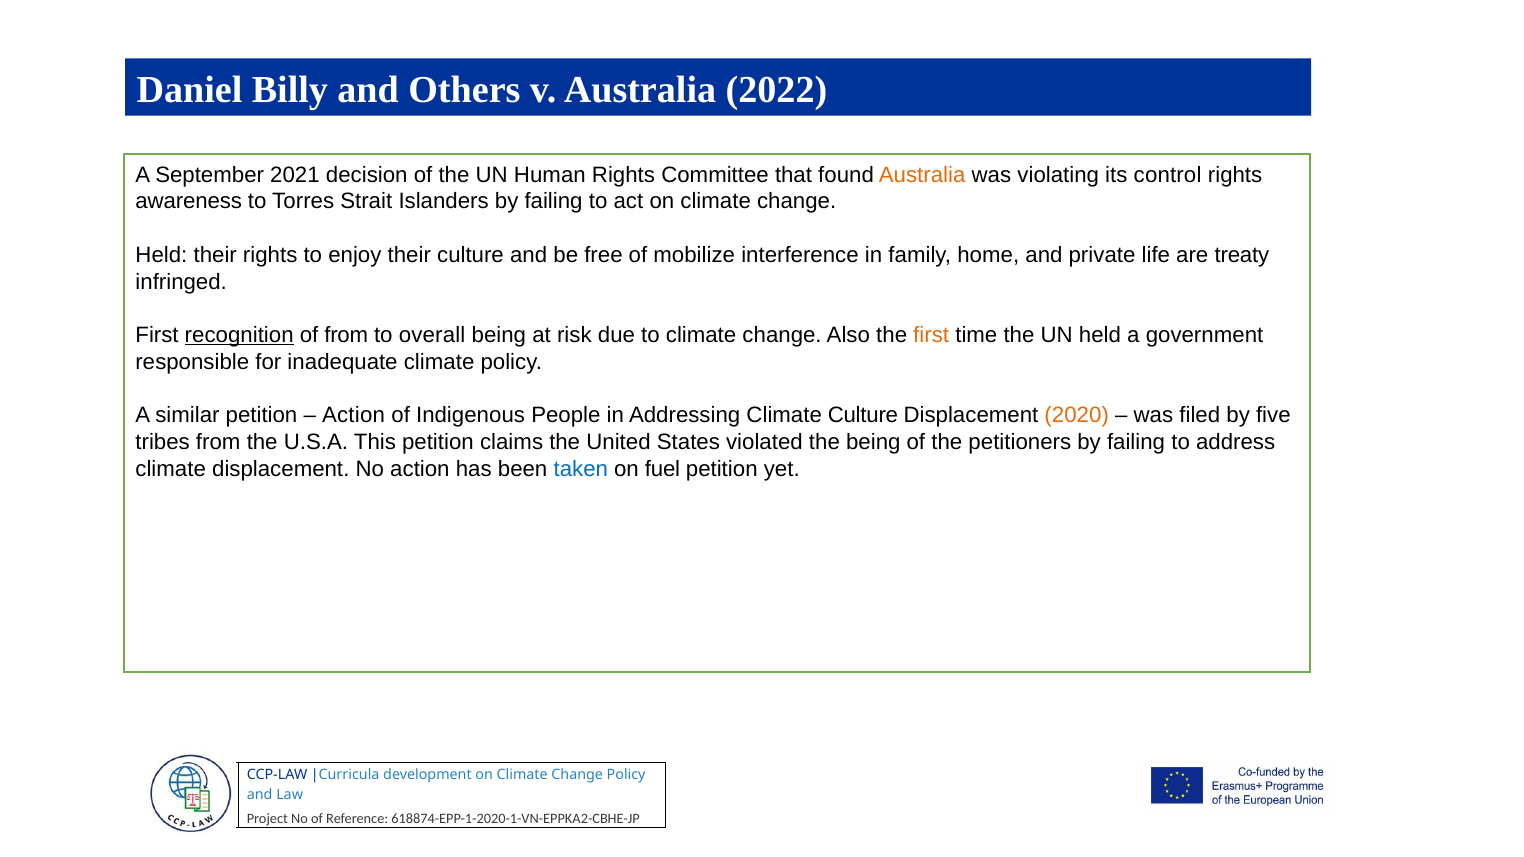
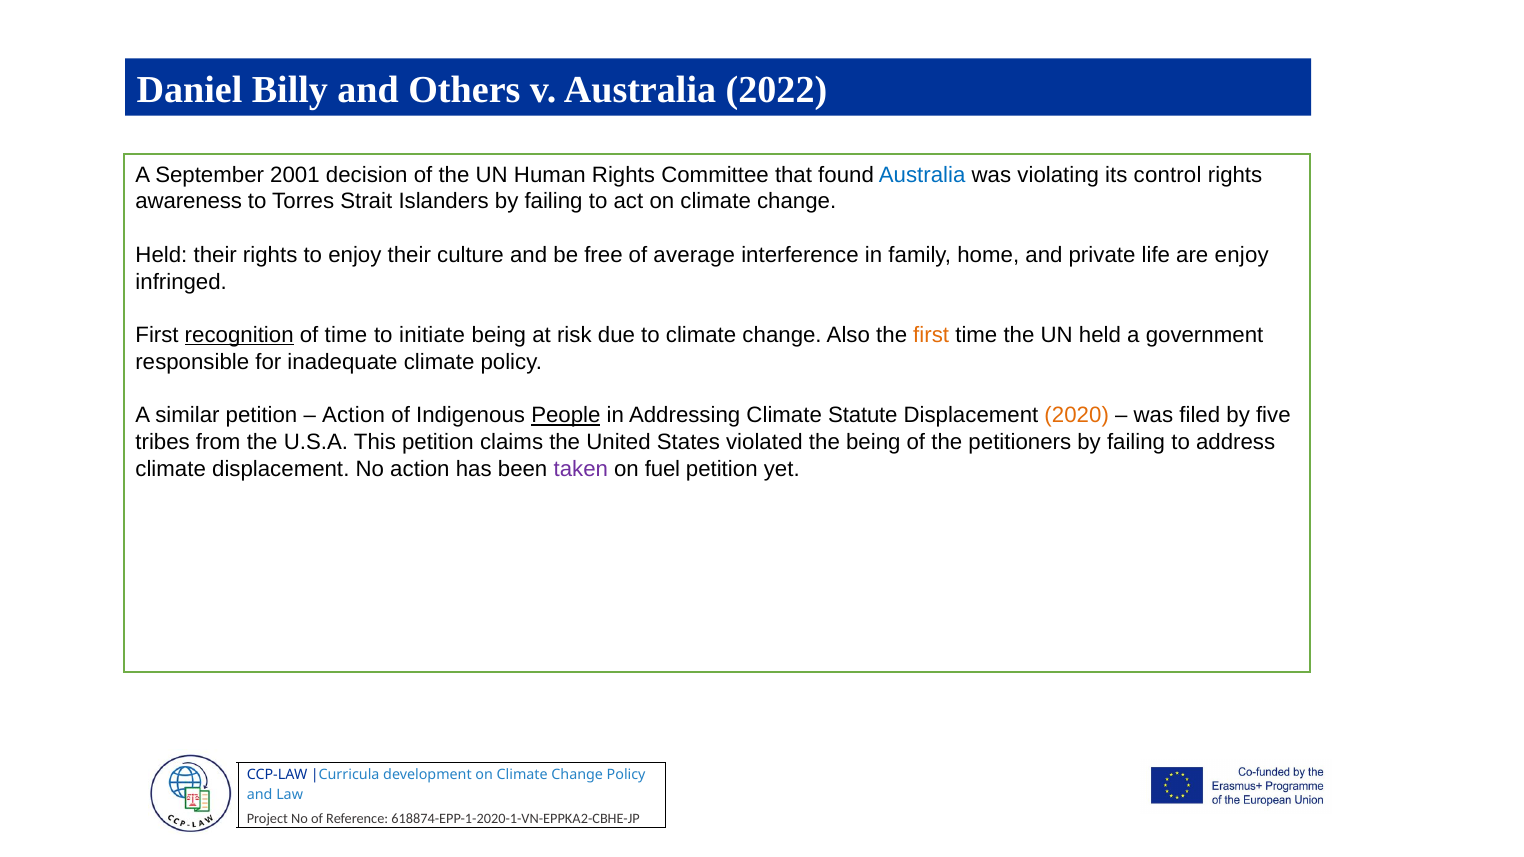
2021: 2021 -> 2001 (295, 175)
Australia colour: orange -> blue (922, 175)
mobilize: mobilize -> average (694, 255)
are treaty: treaty -> enjoy (1242, 255)
of from: from -> time (346, 335)
overall: overall -> initiate (432, 335)
People underline: none -> present (566, 415)
Climate Culture: Culture -> Statute (863, 415)
taken colour: blue -> purple (581, 469)
